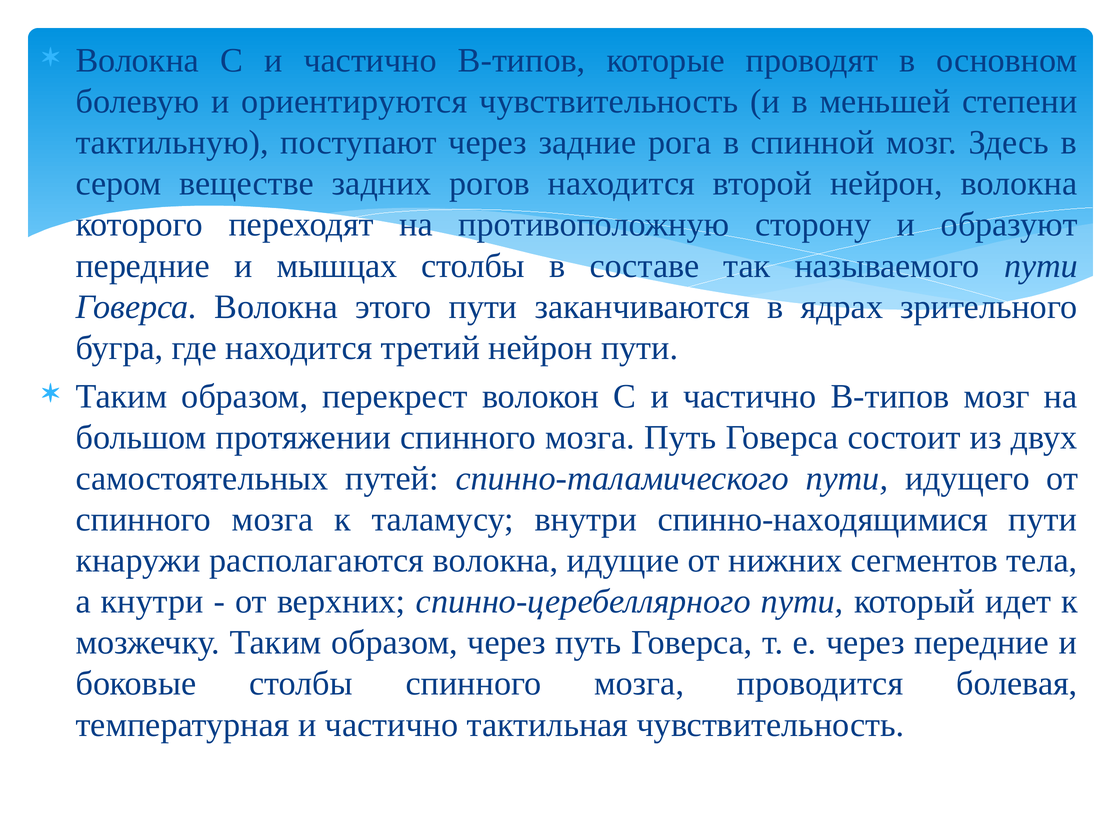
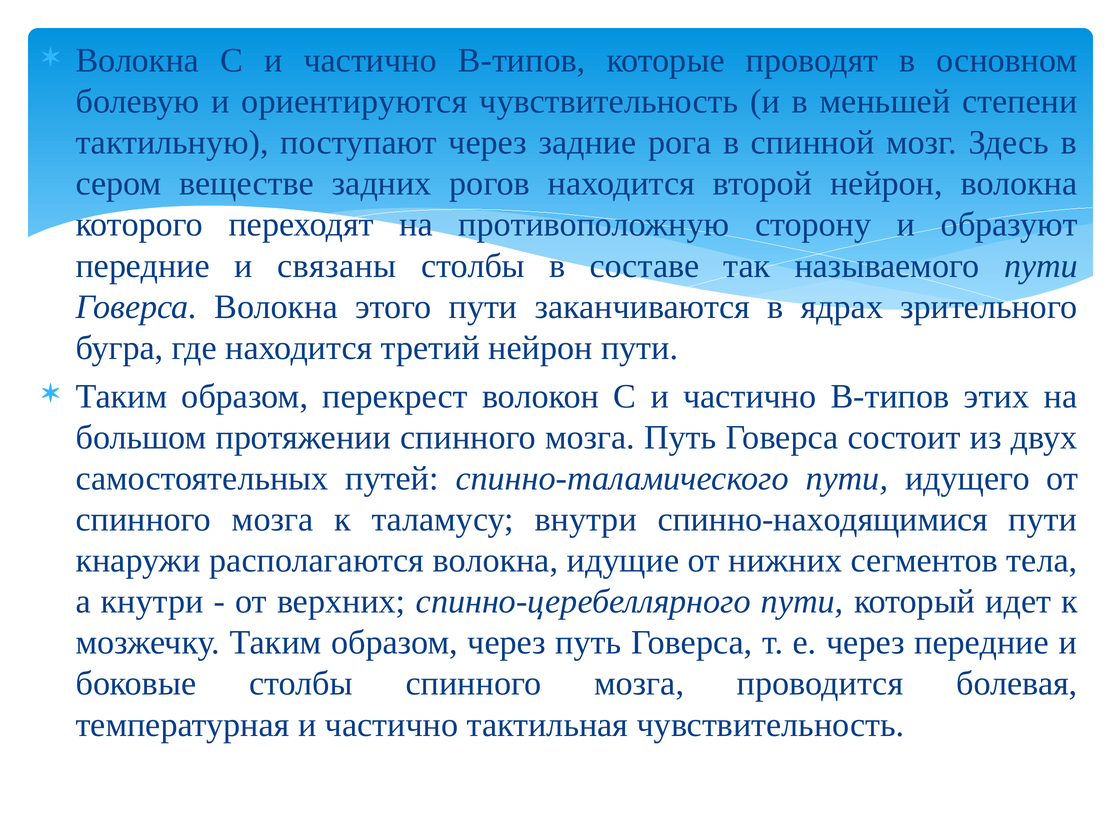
мышцах: мышцах -> связаны (337, 266)
В-типов мозг: мозг -> этих (997, 396)
